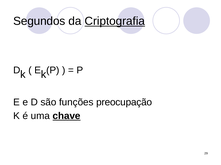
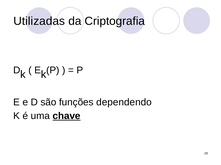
Segundos: Segundos -> Utilizadas (39, 21)
Criptografia underline: present -> none (115, 21)
preocupação: preocupação -> dependendo (124, 103)
